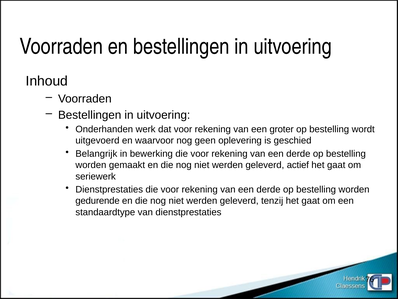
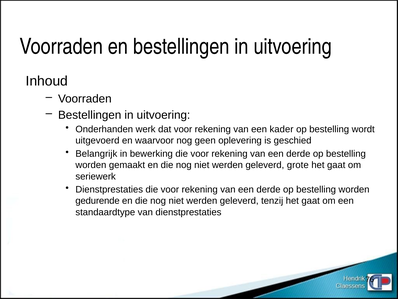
groter: groter -> kader (282, 129)
actief: actief -> grote (298, 165)
